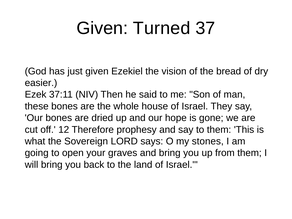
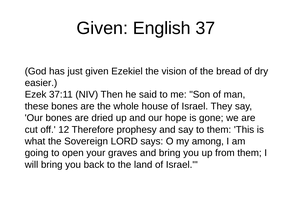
Turned: Turned -> English (162, 28)
stones: stones -> among (208, 141)
